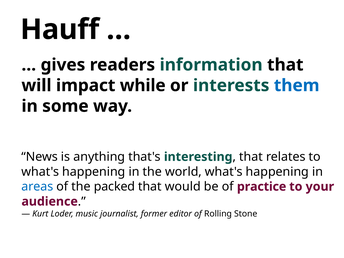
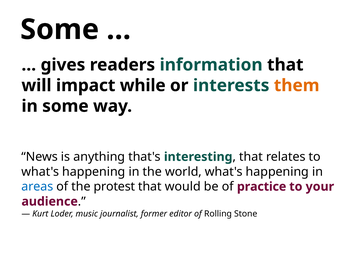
Hauff: Hauff -> Some (60, 30)
them colour: blue -> orange (297, 85)
packed: packed -> protest (114, 187)
